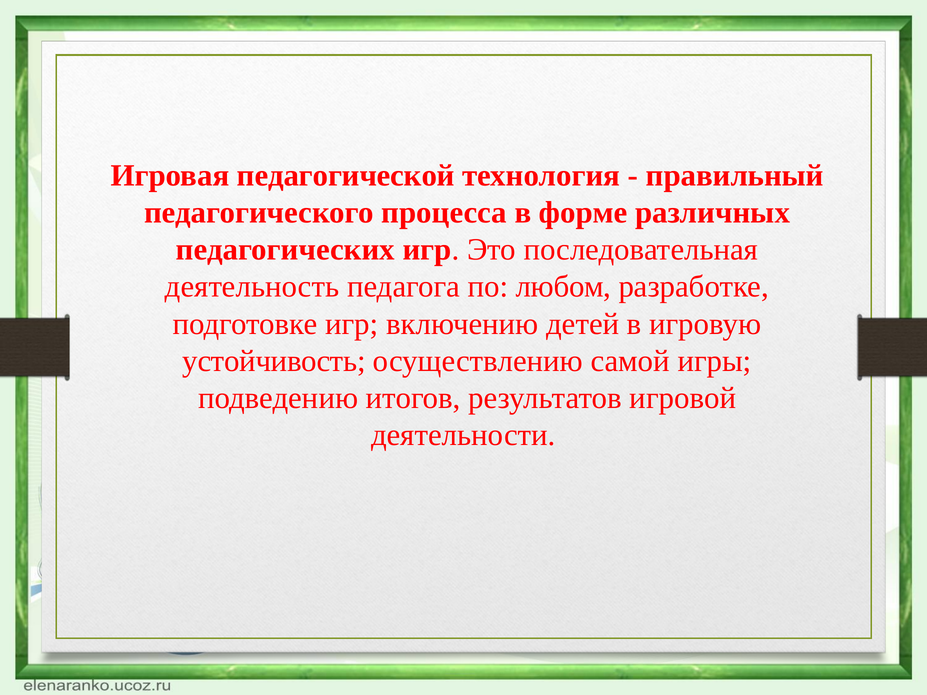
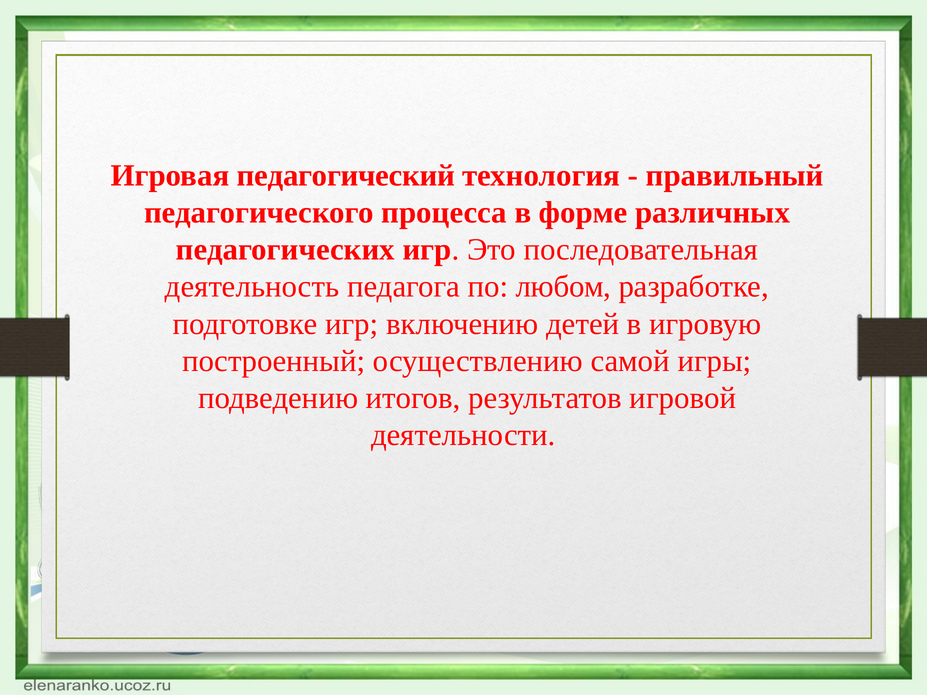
педагогической: педагогической -> педагогический (346, 176)
устойчивость: устойчивость -> построенный (274, 361)
